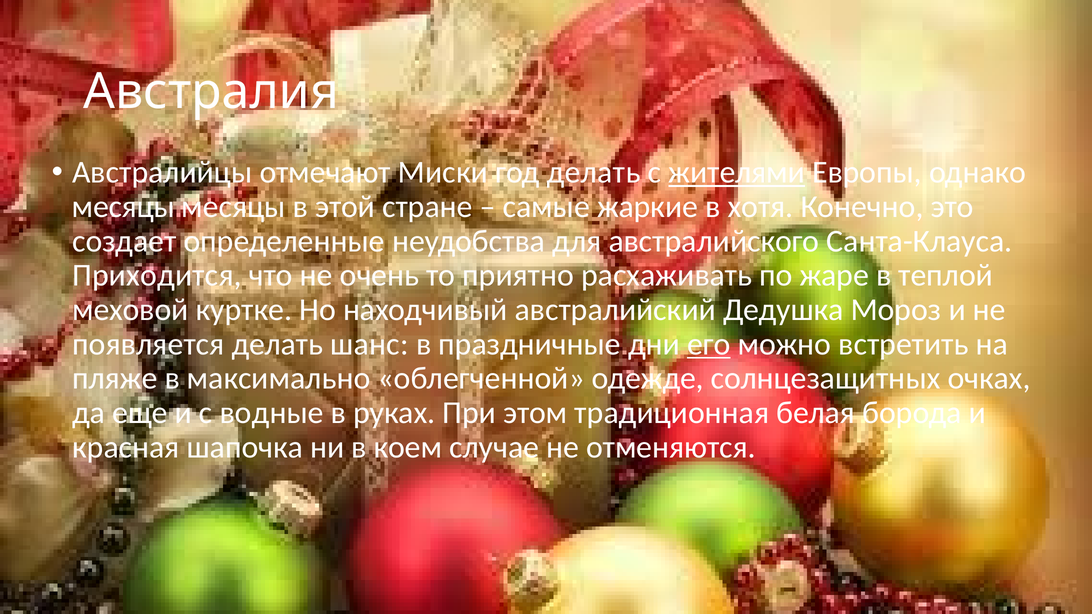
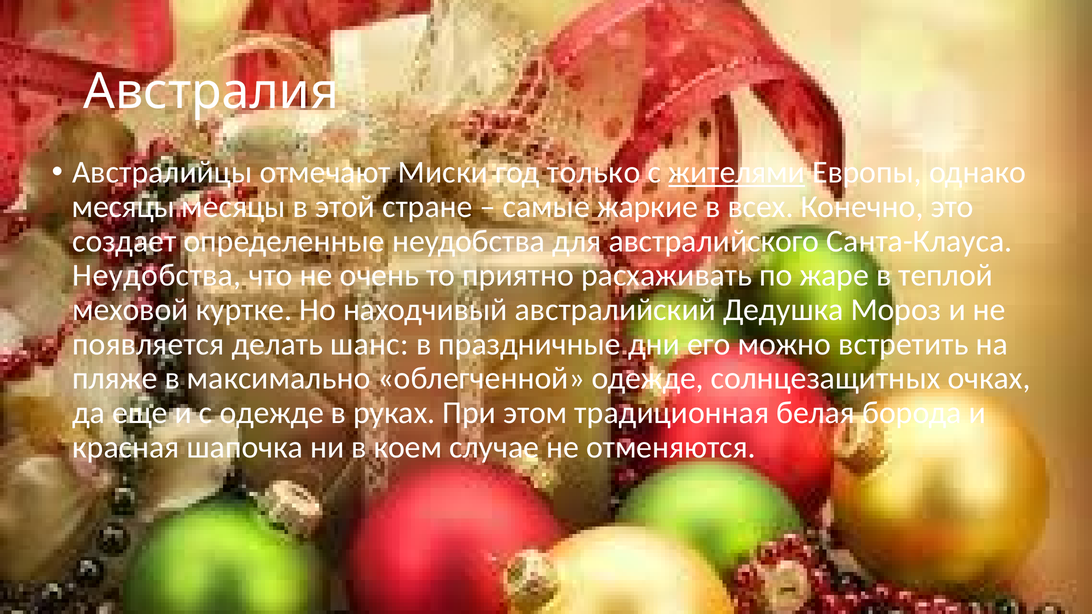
год делать: делать -> только (594, 172)
хотя: хотя -> всех (761, 207)
Приходится: Приходится -> Неудобства (157, 275)
его underline: present -> none (709, 344)
с водные: водные -> одежде (272, 413)
